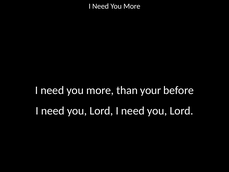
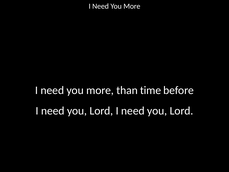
your: your -> time (151, 90)
